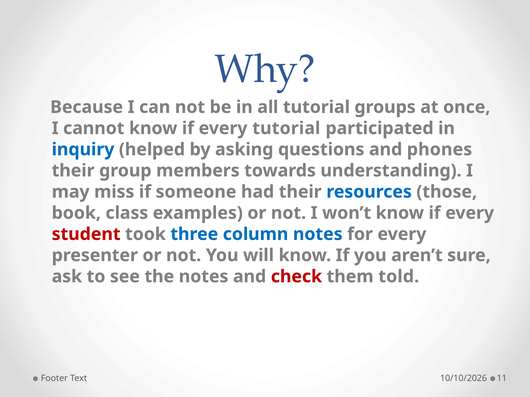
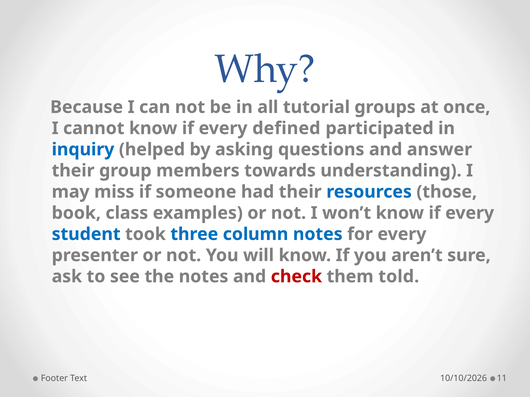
every tutorial: tutorial -> defined (286, 128)
phones: phones -> answer (439, 150)
student colour: red -> blue (86, 234)
